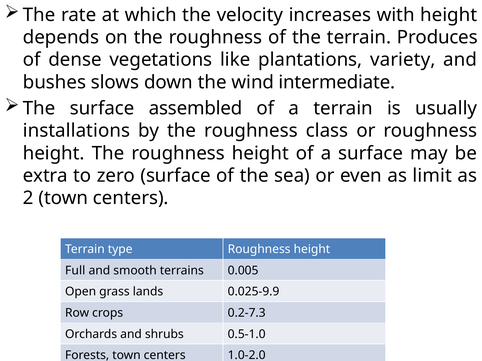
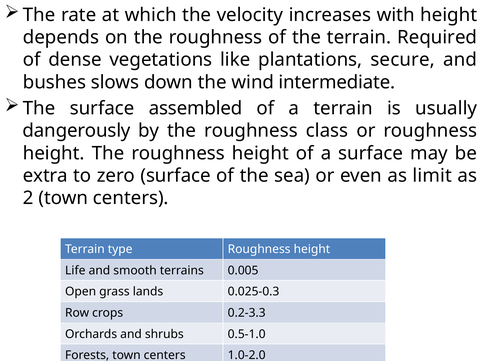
Produces: Produces -> Required (437, 37)
variety: variety -> secure (403, 60)
installations: installations -> dangerously (77, 131)
Full: Full -> Life (75, 271)
0.025-9.9: 0.025-9.9 -> 0.025-0.3 (254, 292)
0.2-7.3: 0.2-7.3 -> 0.2-3.3 (247, 313)
